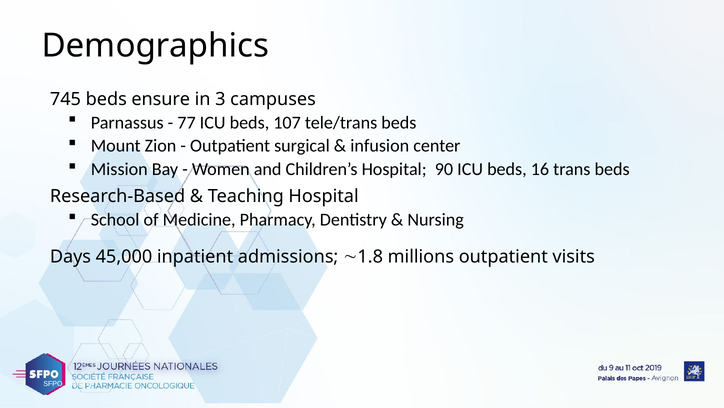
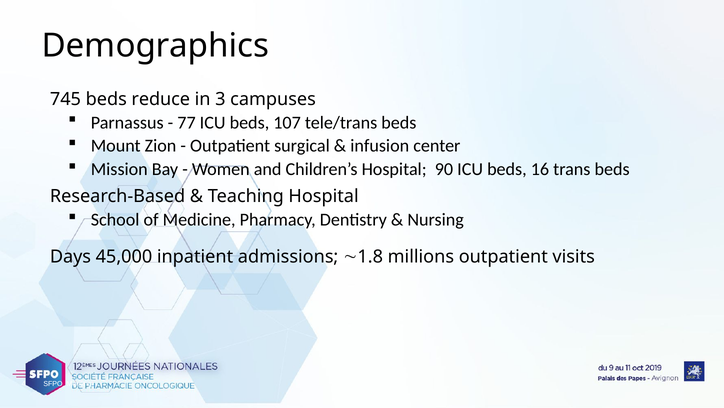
ensure: ensure -> reduce (161, 99)
